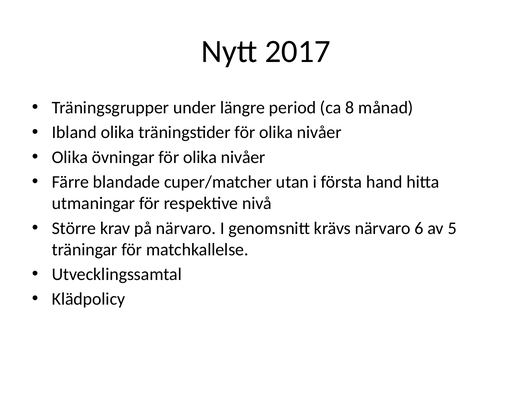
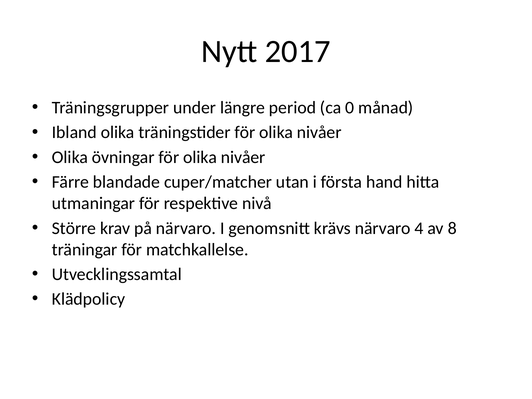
8: 8 -> 0 (350, 108)
6: 6 -> 4 (419, 228)
5: 5 -> 8 (452, 228)
